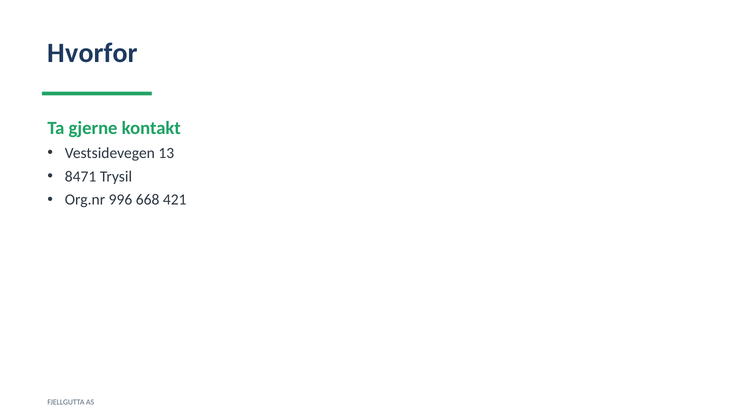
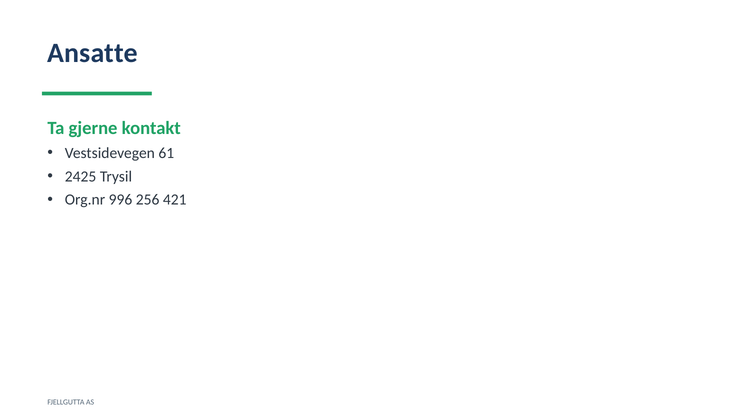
Hvorfor: Hvorfor -> Ansatte (93, 53)
13: 13 -> 61 (166, 153)
8471: 8471 -> 2425 (81, 176)
668: 668 -> 256 (148, 200)
